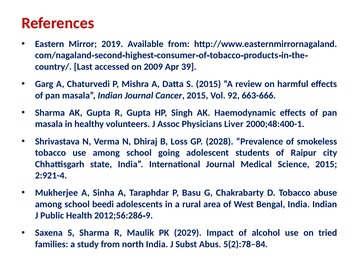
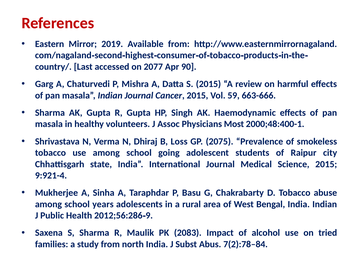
2009: 2009 -> 2077 (153, 67)
39: 39 -> 90 (189, 67)
92: 92 -> 59 (234, 95)
Liver: Liver -> Most (234, 124)
2028: 2028 -> 2075 (220, 142)
2:921-4: 2:921-4 -> 9:921-4 (51, 176)
beedi: beedi -> years (103, 204)
2029: 2029 -> 2083 (188, 233)
5(2):78–84: 5(2):78–84 -> 7(2):78–84 (246, 244)
